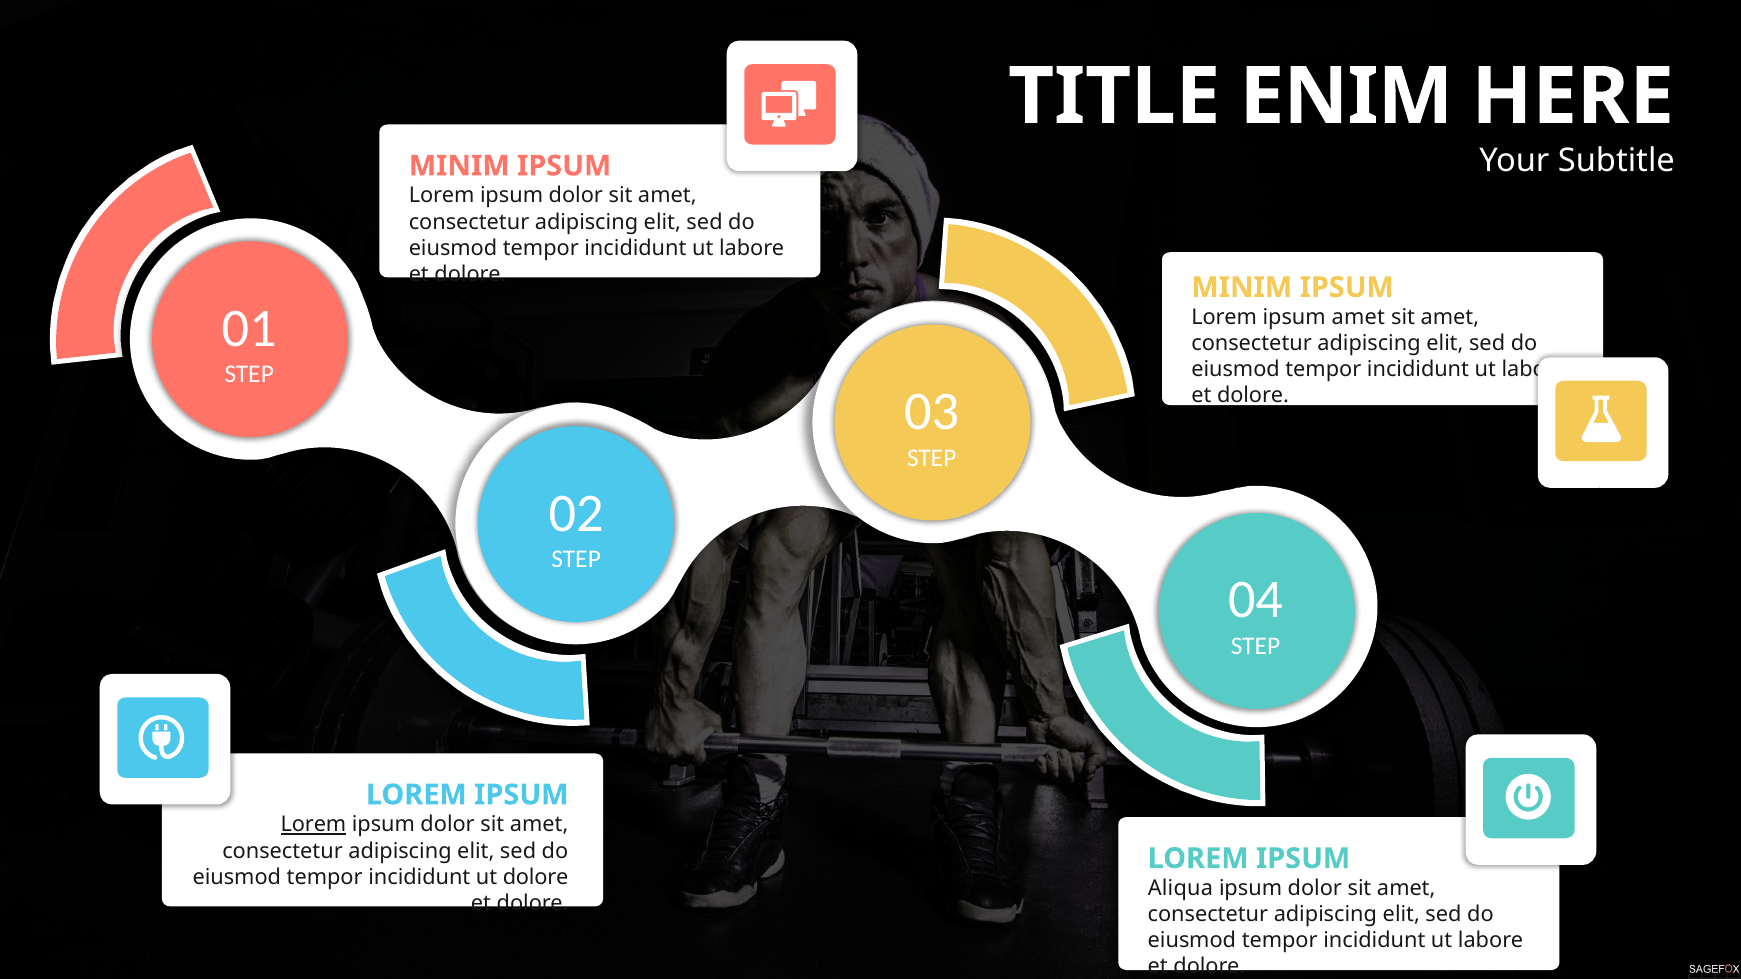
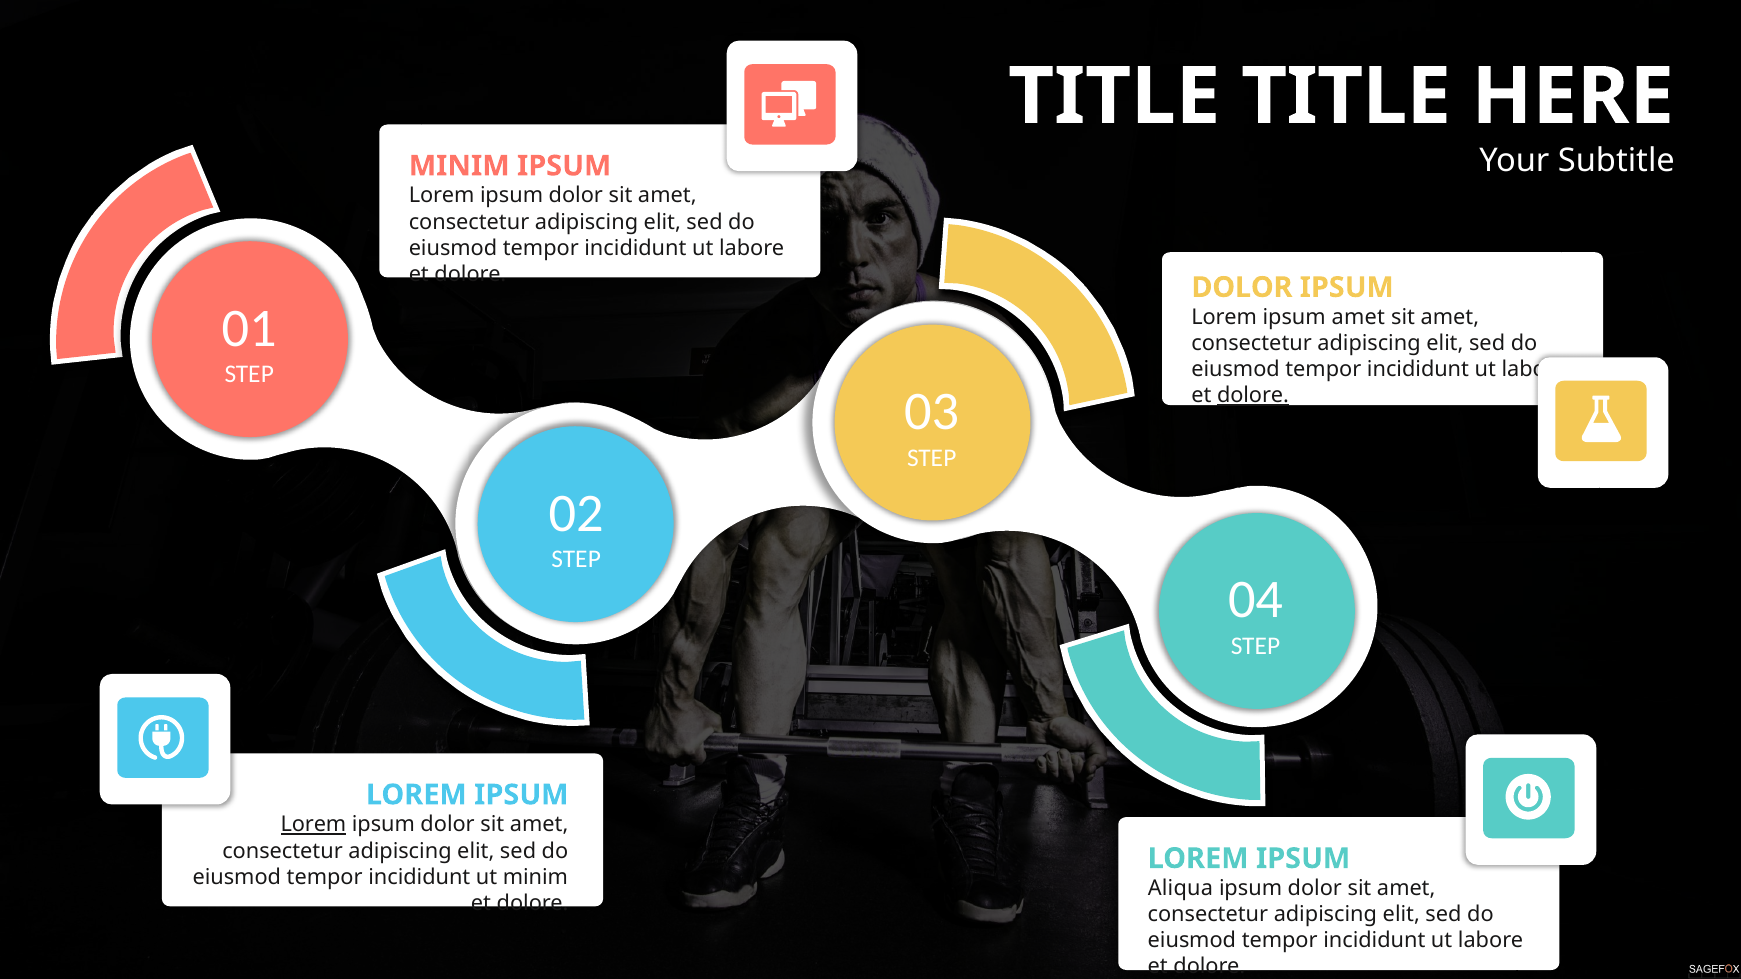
TITLE ENIM: ENIM -> TITLE (1346, 97)
MINIM: MINIM -> DOLOR (1242, 288)
dolore underline: none -> present (1253, 396)
ut dolore: dolore -> minim (535, 877)
